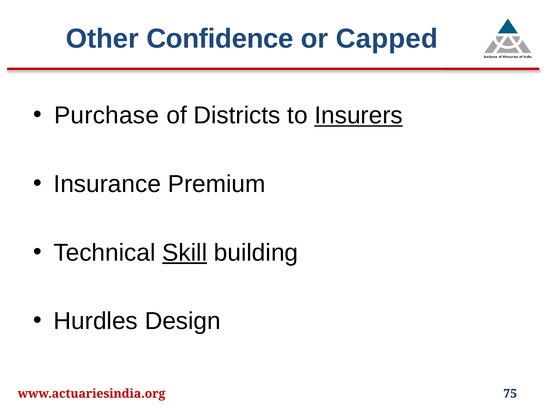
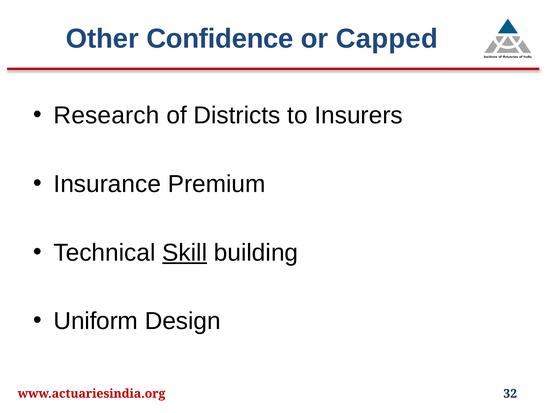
Purchase: Purchase -> Research (107, 115)
Insurers underline: present -> none (359, 115)
Hurdles: Hurdles -> Uniform (96, 321)
75: 75 -> 32 (510, 393)
